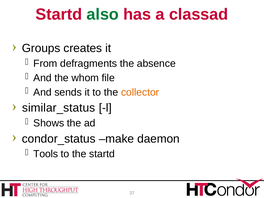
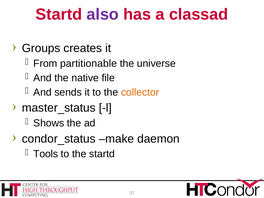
also colour: green -> purple (103, 14)
defragments: defragments -> partitionable (89, 63)
absence: absence -> universe (156, 63)
whom: whom -> native (85, 78)
similar_status: similar_status -> master_status (59, 108)
